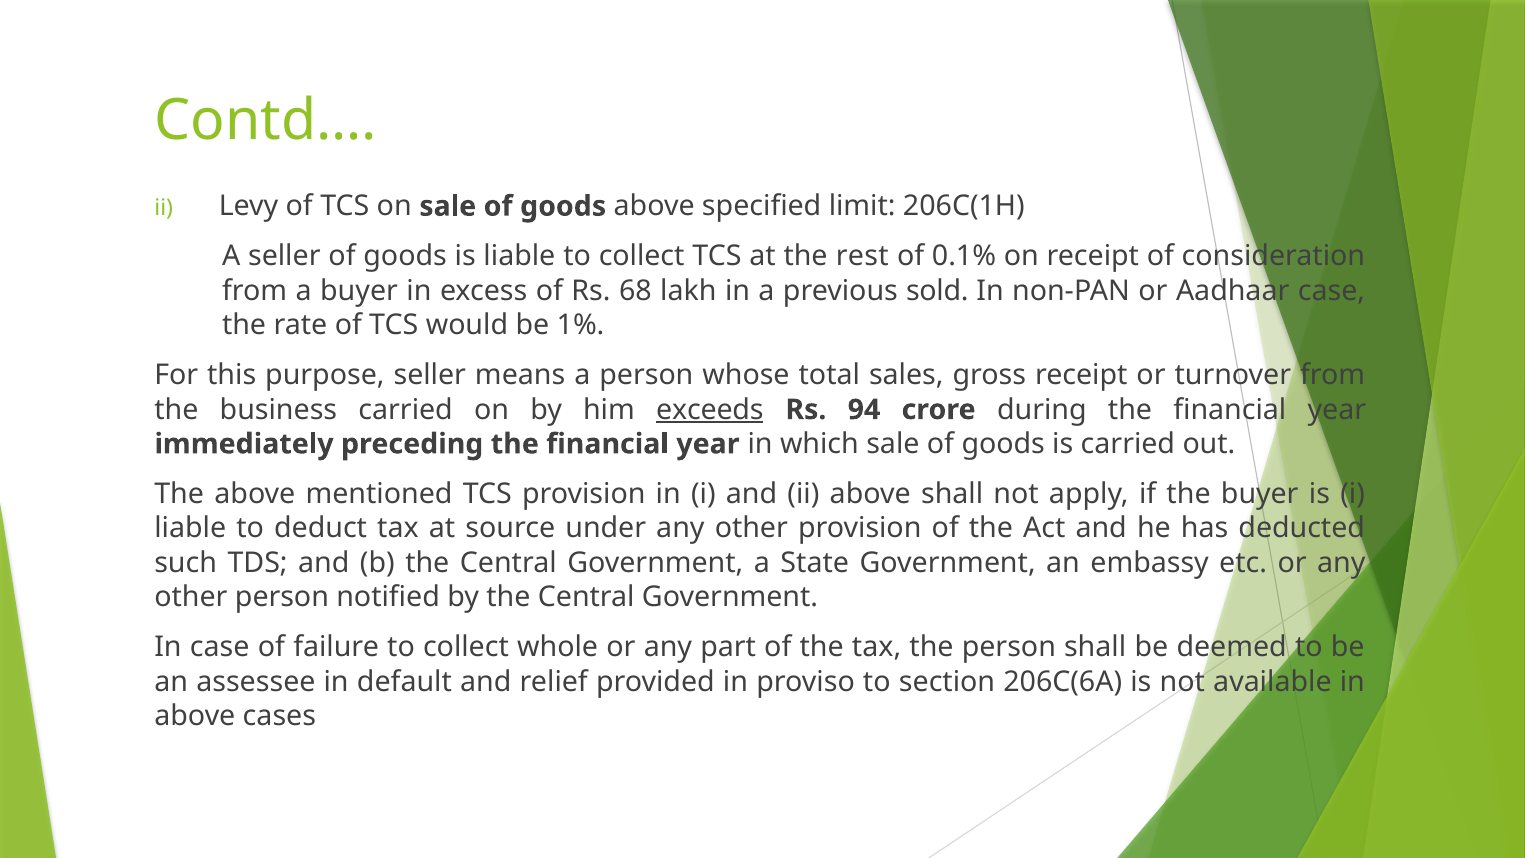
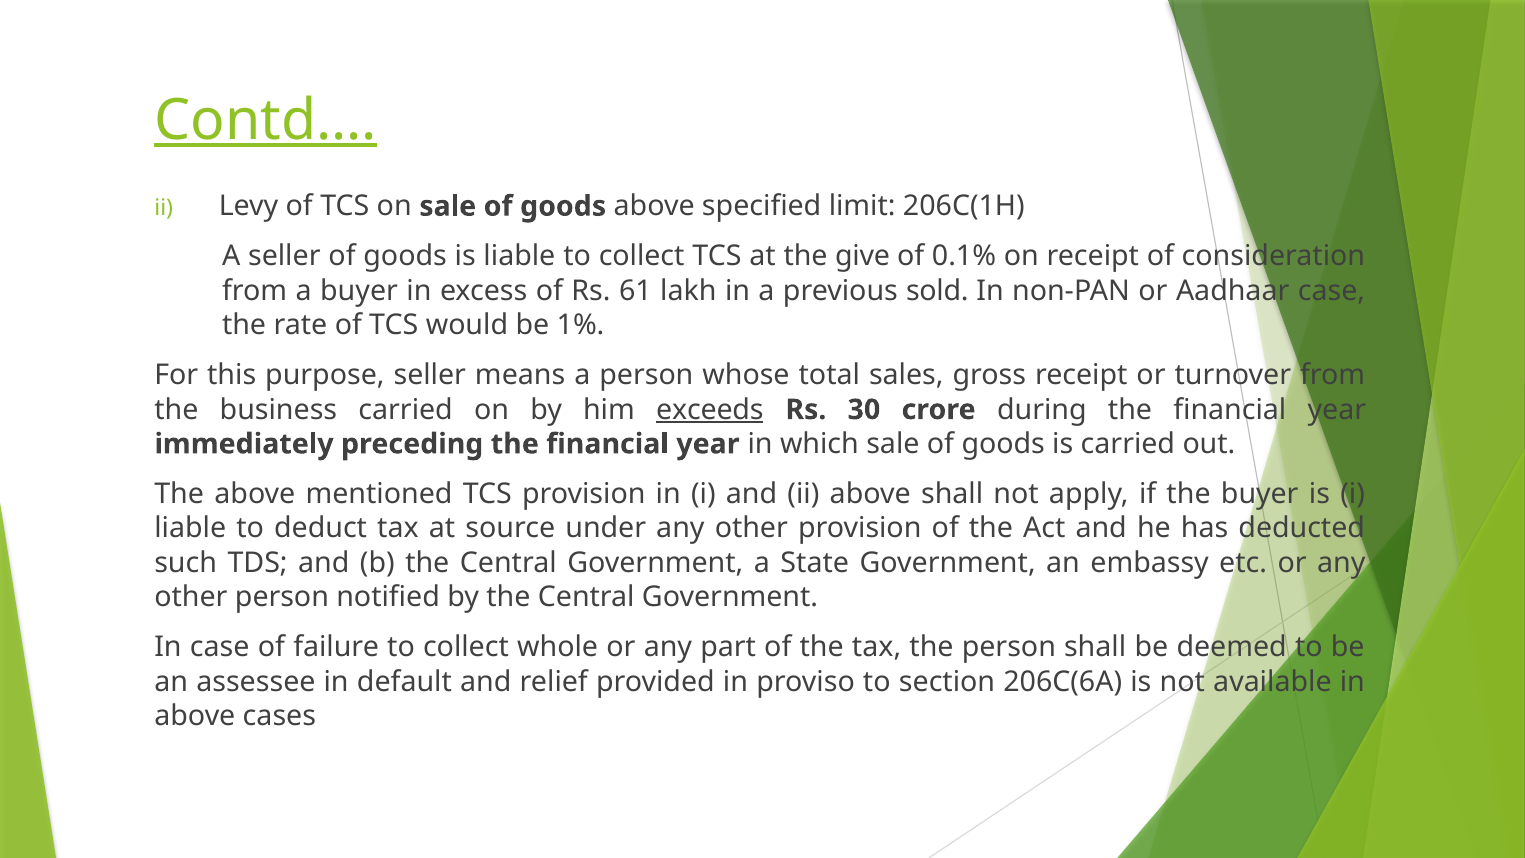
Contd… underline: none -> present (266, 120)
rest: rest -> give (863, 256)
68: 68 -> 61 (635, 291)
94: 94 -> 30 (864, 410)
